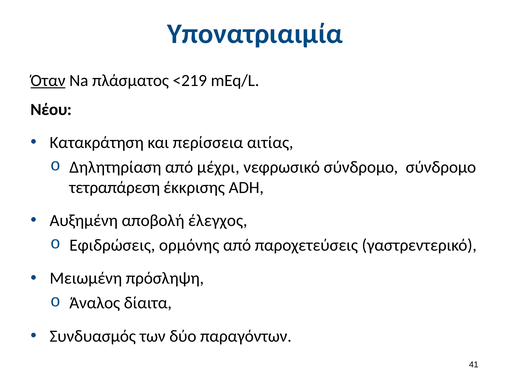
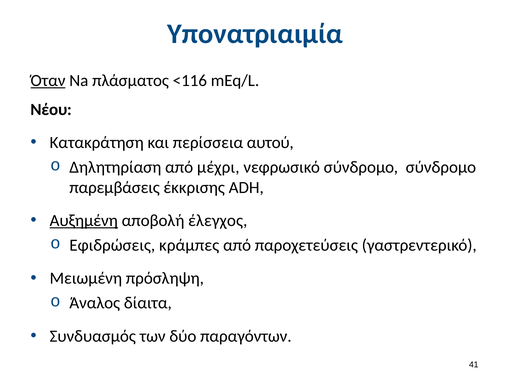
<219: <219 -> <116 (190, 81)
αιτίας: αιτίας -> αυτού (270, 142)
τετραπάρεση: τετραπάρεση -> παρεμβάσεις (115, 187)
Αυξημένη underline: none -> present (84, 221)
ορμόνης: ορμόνης -> κράμπες (189, 245)
